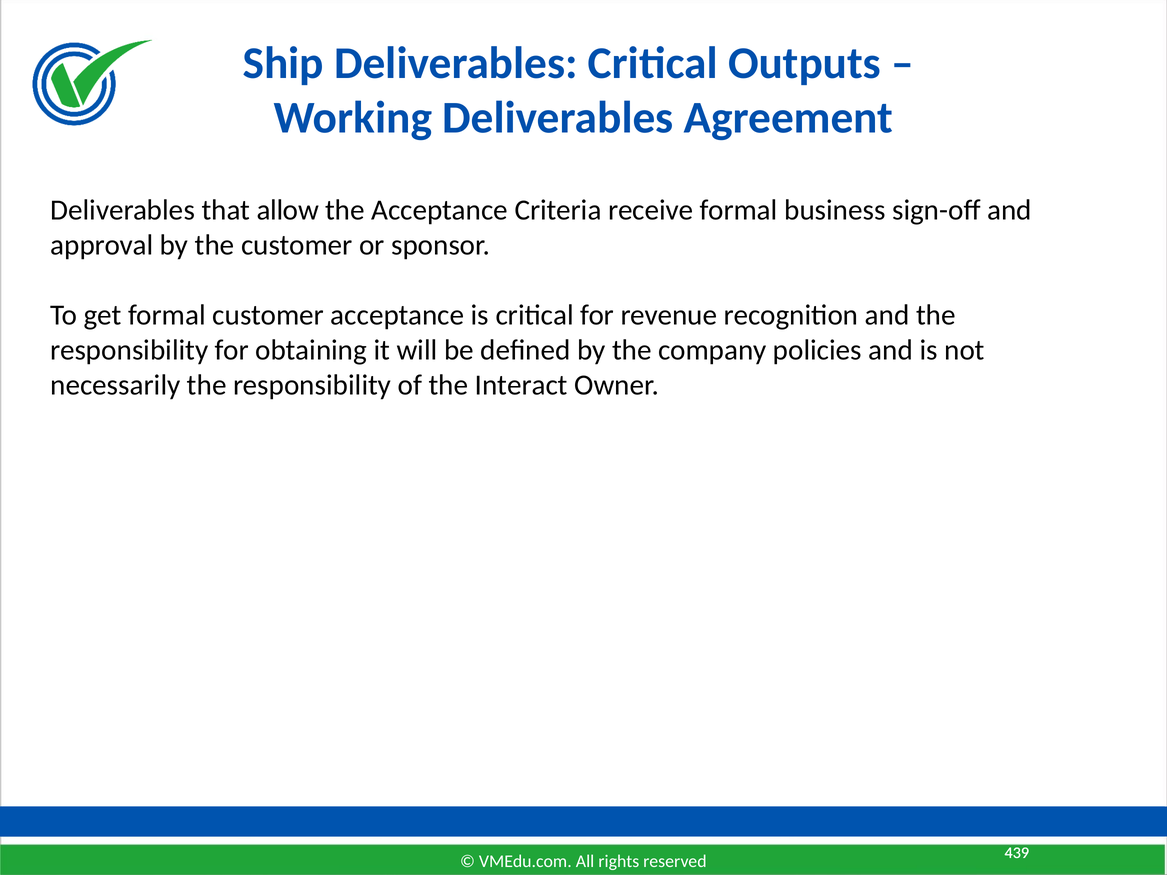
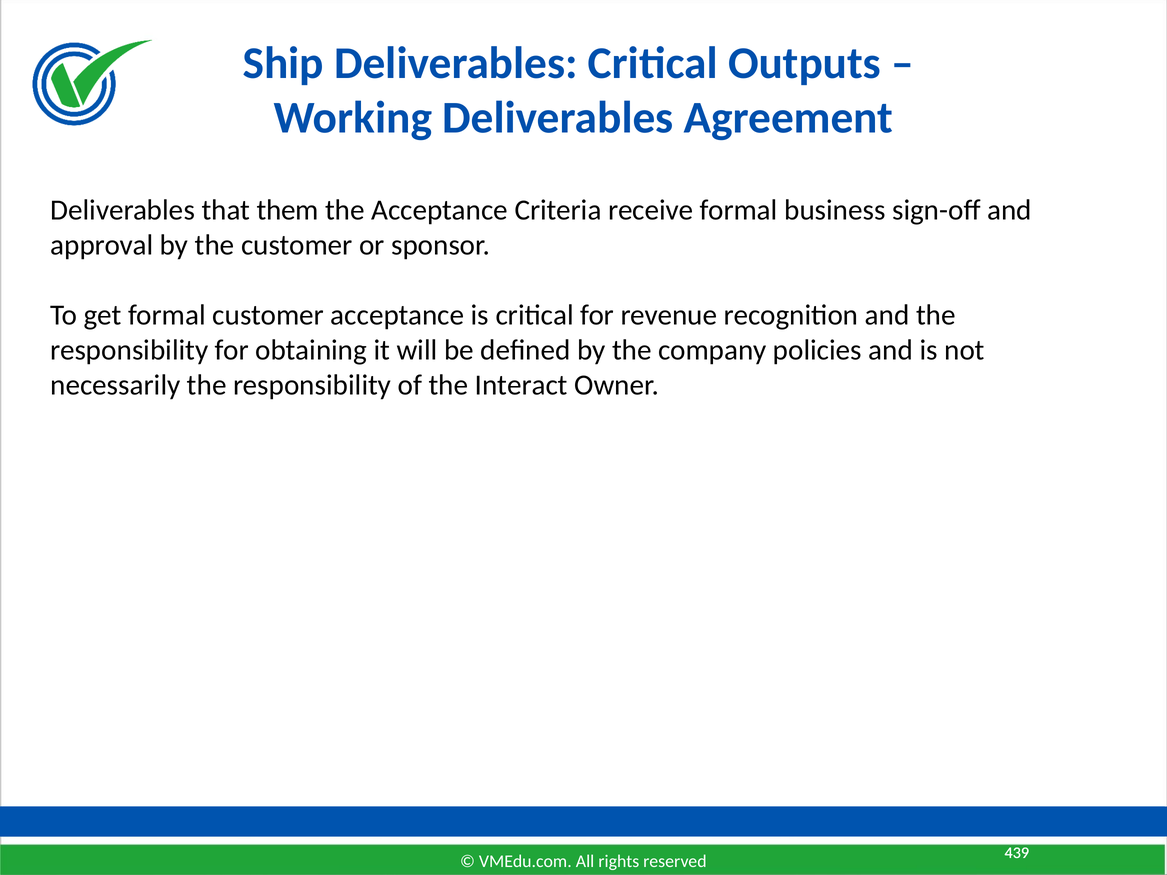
allow: allow -> them (288, 210)
